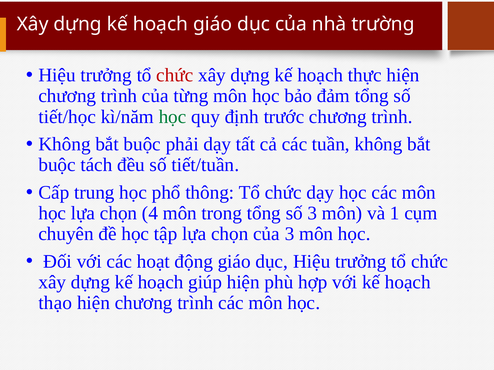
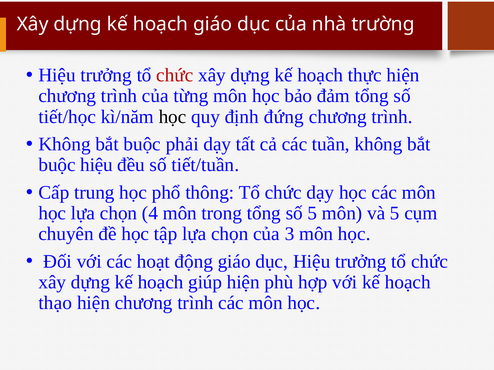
học colour: green -> black (173, 117)
trước: trước -> đứng (284, 117)
buộc tách: tách -> hiệu (97, 165)
số 3: 3 -> 5 (312, 213)
và 1: 1 -> 5 (395, 213)
